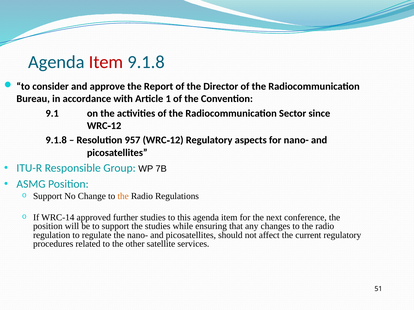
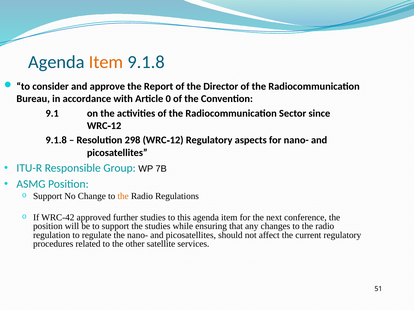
Item colour: red -> orange (106, 62)
1: 1 -> 0 (168, 99)
957: 957 -> 298 (133, 140)
WRC-14: WRC-14 -> WRC-42 (58, 218)
